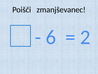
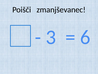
6: 6 -> 3 (51, 37)
2: 2 -> 6 (85, 37)
